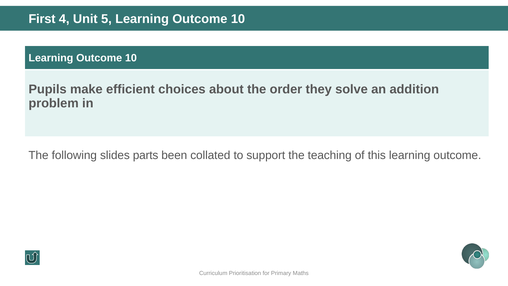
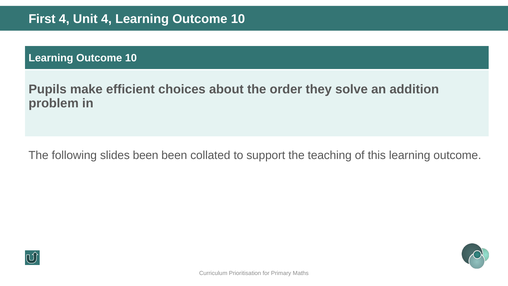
Unit 5: 5 -> 4 (106, 19)
slides parts: parts -> been (146, 155)
